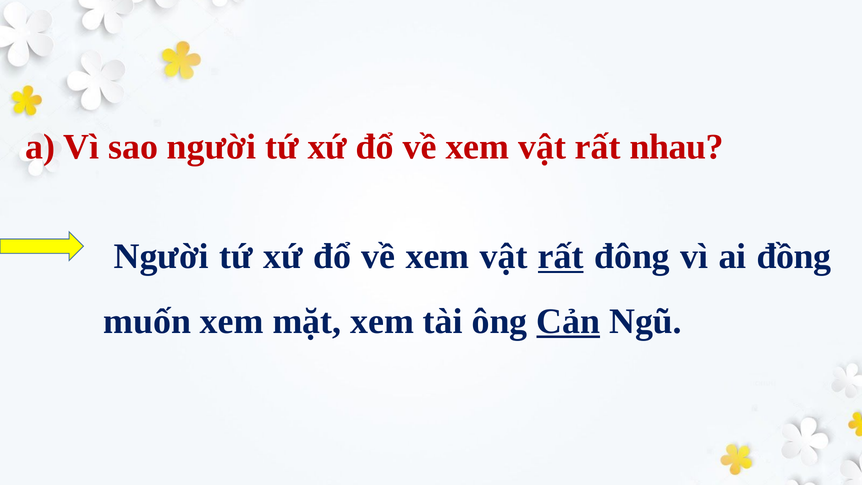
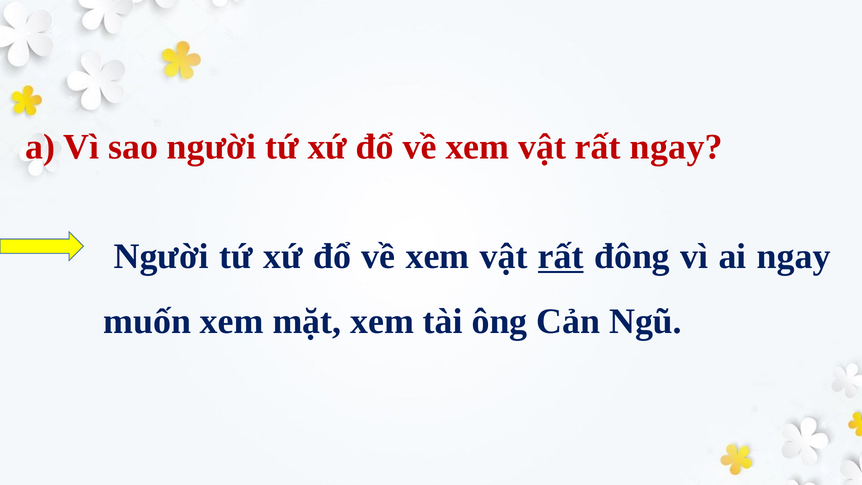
rất nhau: nhau -> ngay (676, 147)
ai đồng: đồng -> ngay (794, 257)
Cản underline: present -> none (568, 321)
